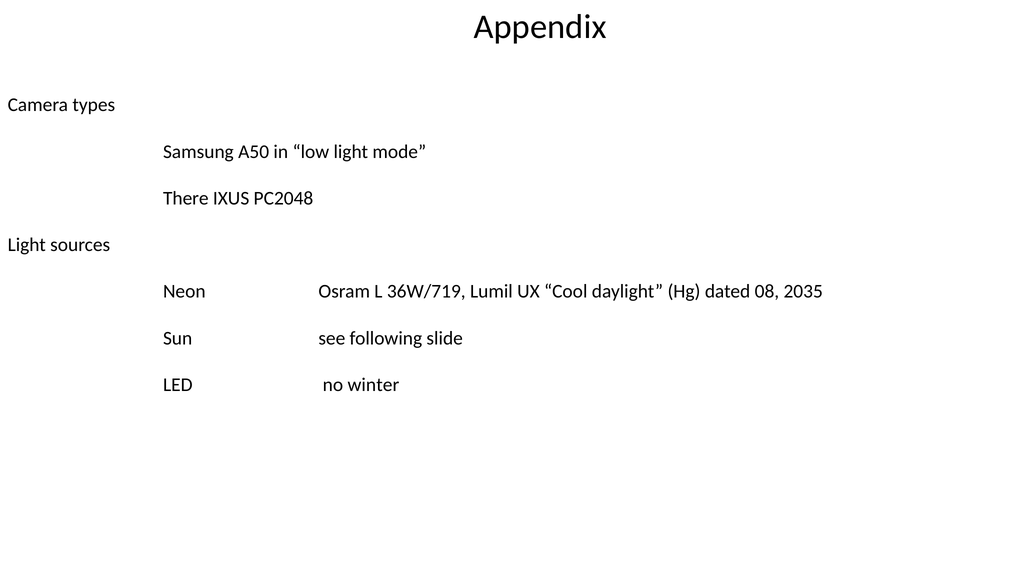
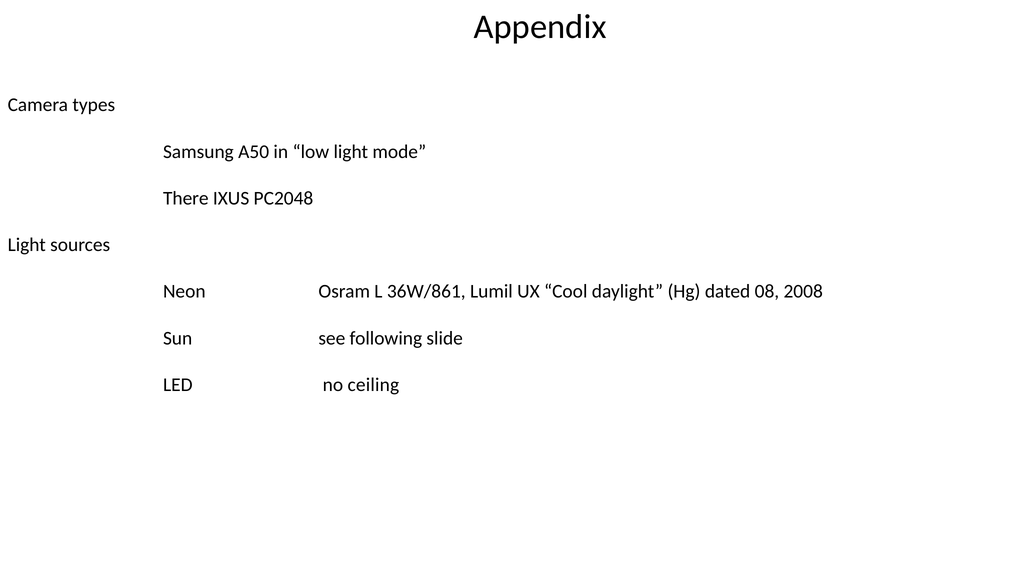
36W/719: 36W/719 -> 36W/861 (426, 291)
2035: 2035 -> 2008 (803, 291)
winter: winter -> ceiling (373, 385)
